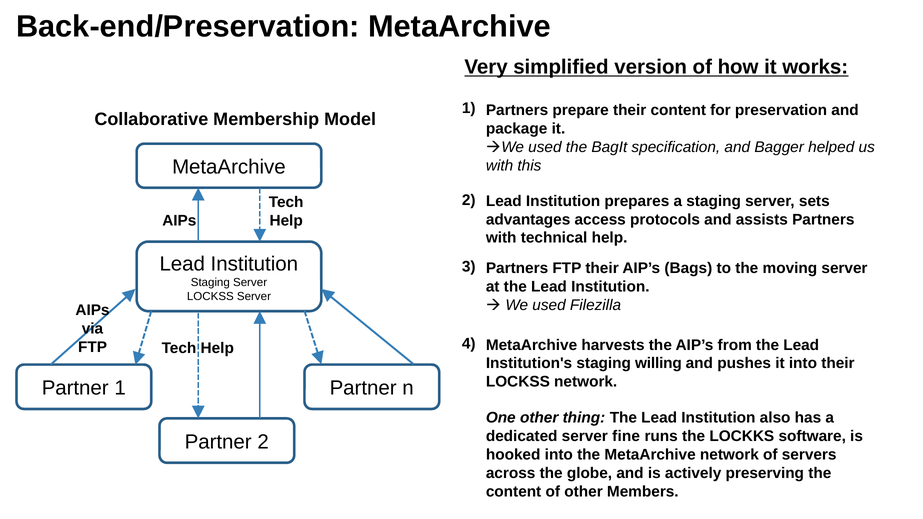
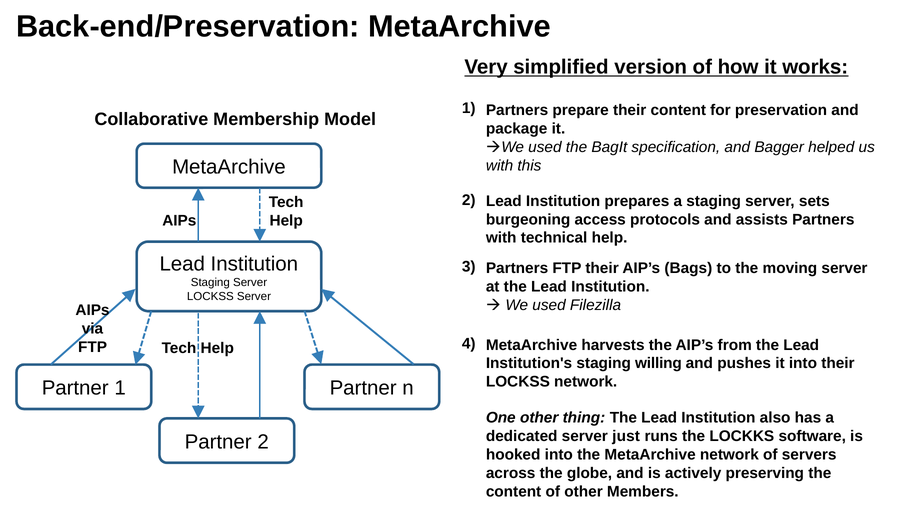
advantages: advantages -> burgeoning (528, 220)
fine: fine -> just (626, 436)
